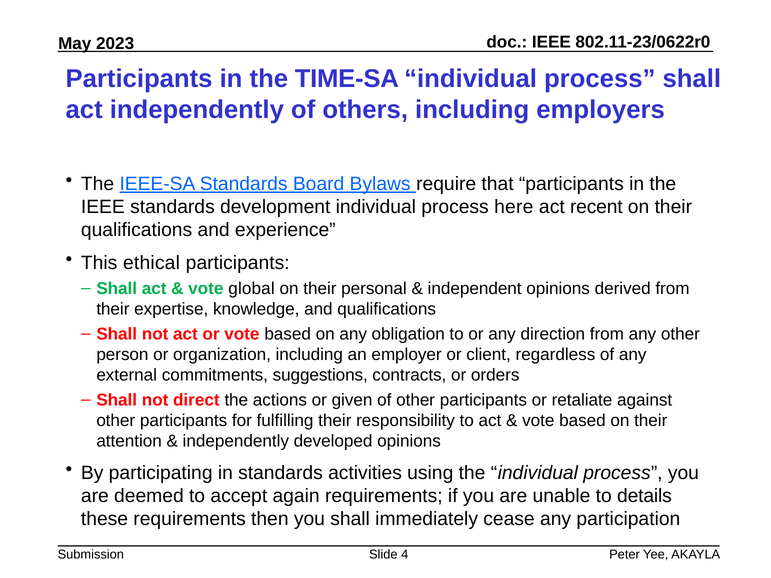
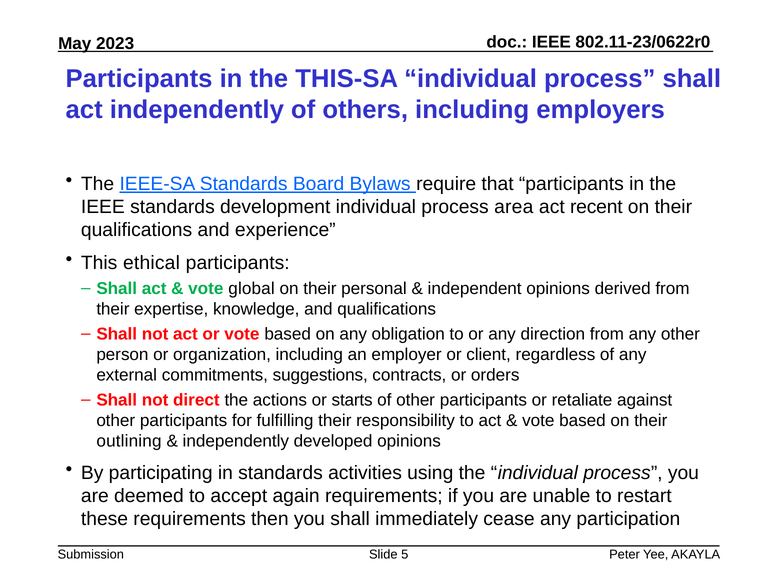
TIME-SA: TIME-SA -> THIS-SA (347, 79)
here: here -> area (514, 207)
given: given -> starts (352, 400)
attention: attention -> outlining (129, 441)
details: details -> restart (644, 496)
4: 4 -> 5 (405, 555)
